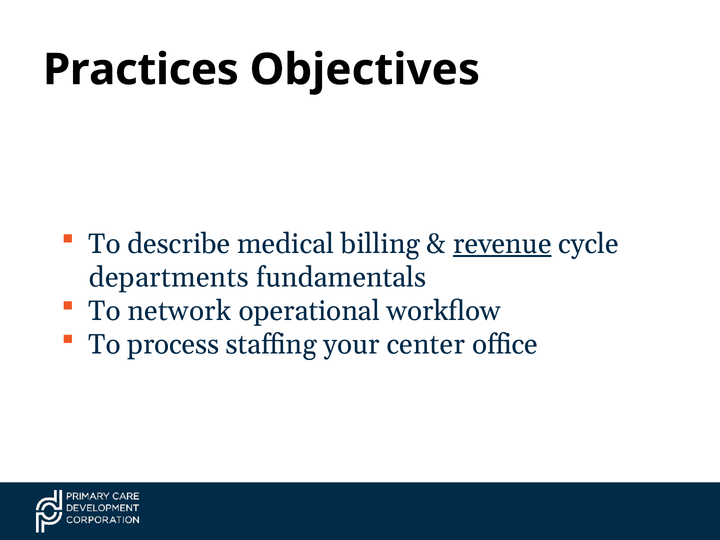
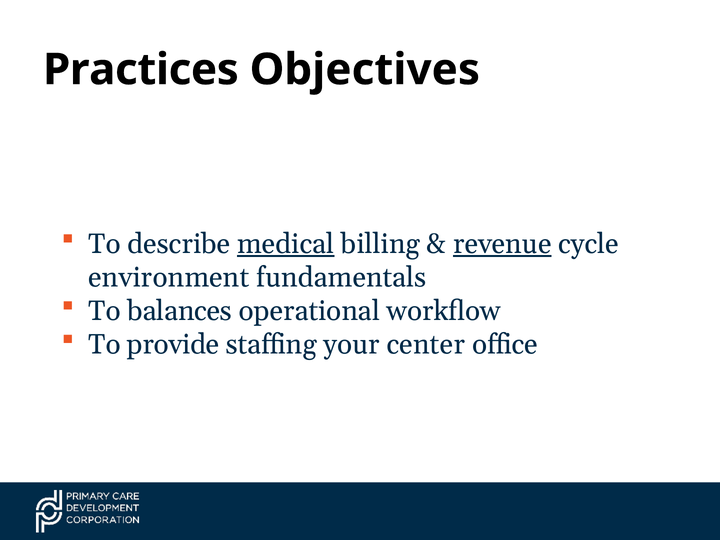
medical underline: none -> present (286, 244)
departments: departments -> environment (169, 278)
network: network -> balances (180, 311)
process: process -> provide (173, 345)
